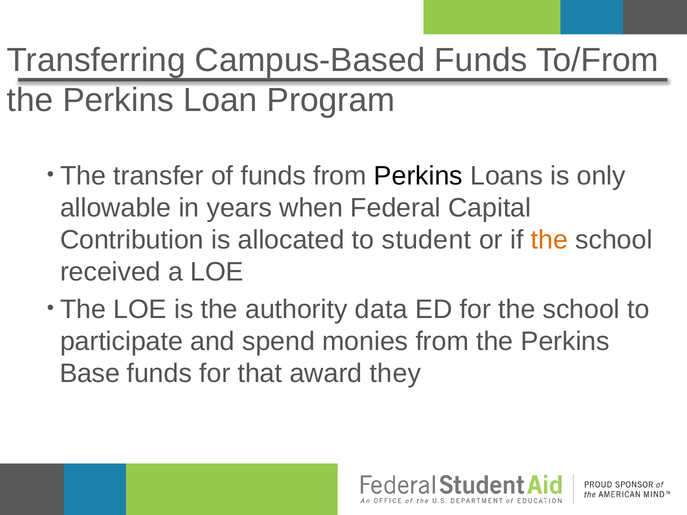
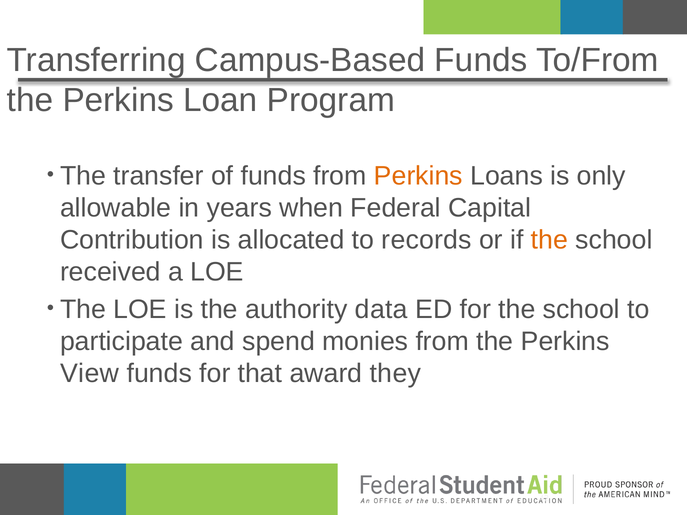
Perkins colour: black -> orange (418, 176)
student: student -> records (427, 240)
Base: Base -> View (90, 374)
